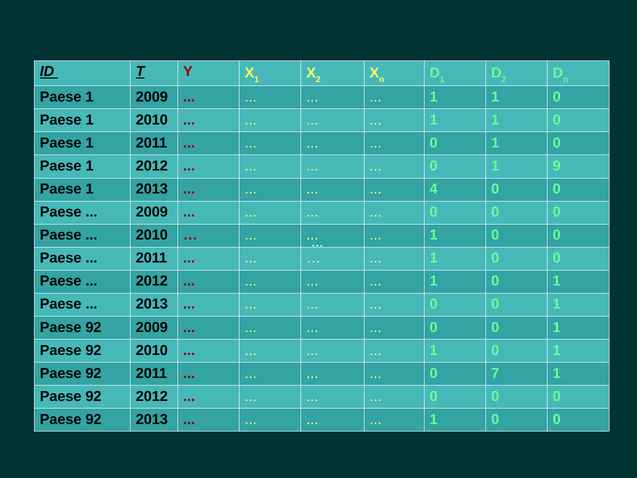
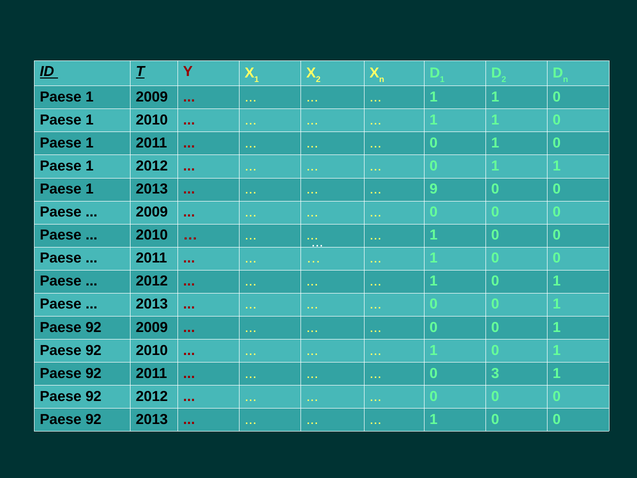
0 1 9: 9 -> 1 (557, 166)
4: 4 -> 9 (434, 189)
7: 7 -> 3 (495, 373)
